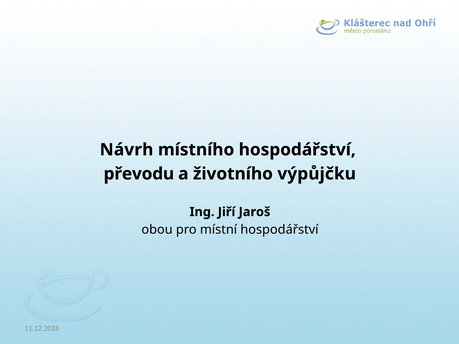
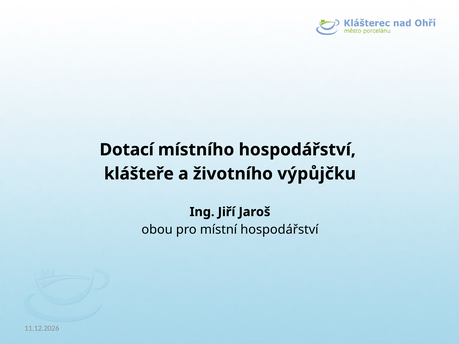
Návrh: Návrh -> Dotací (127, 150)
převodu: převodu -> klášteře (139, 174)
